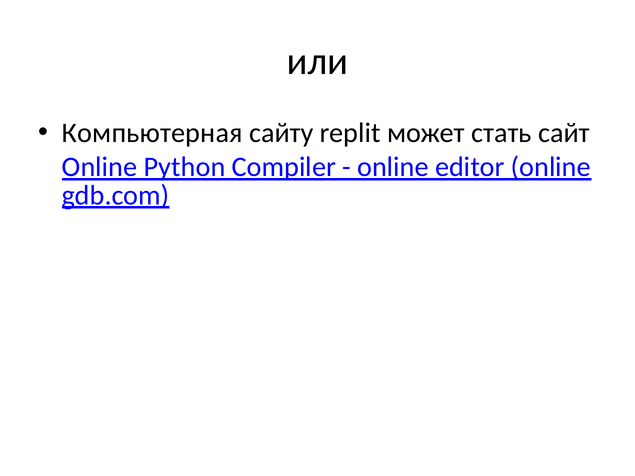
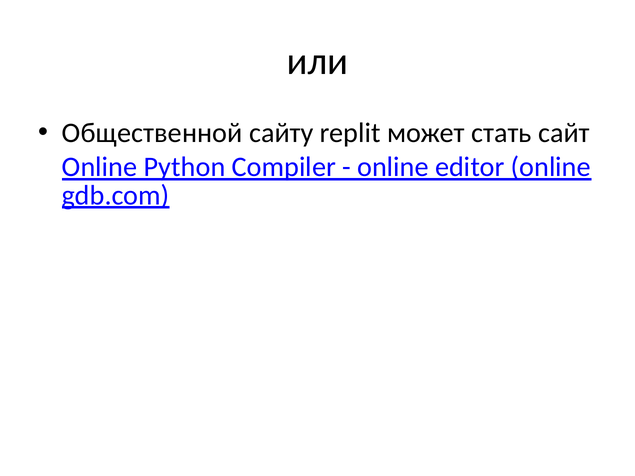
Компьютерная: Компьютерная -> Общественной (152, 133)
